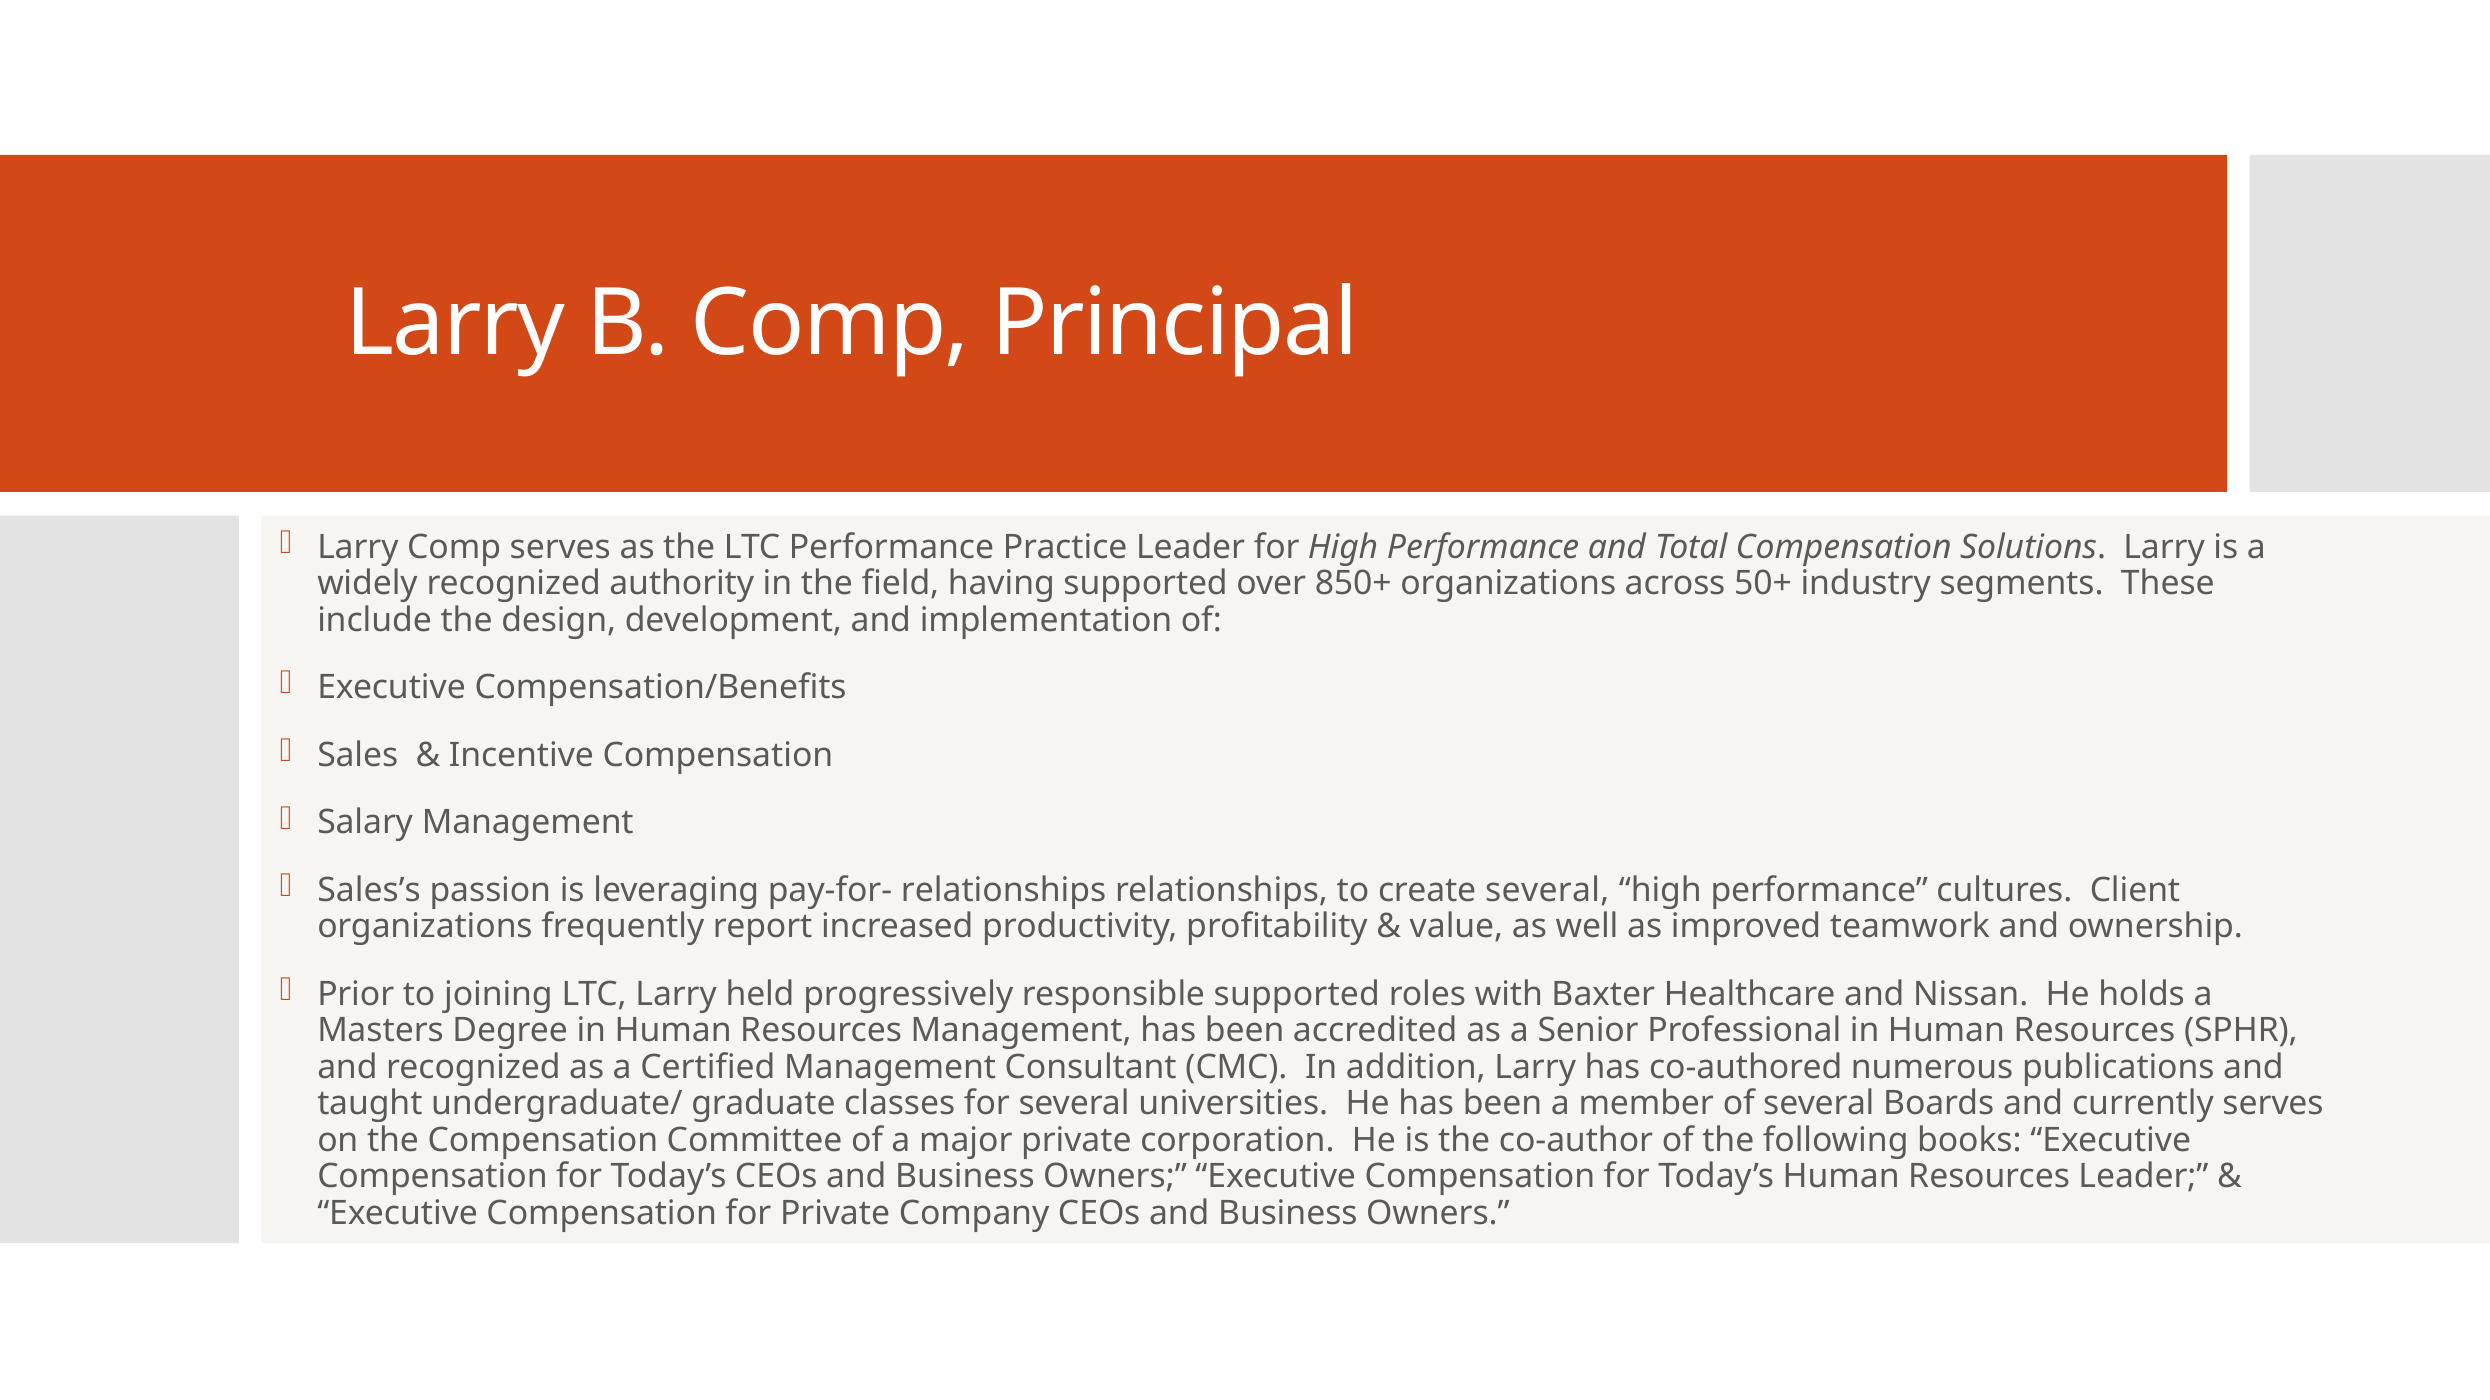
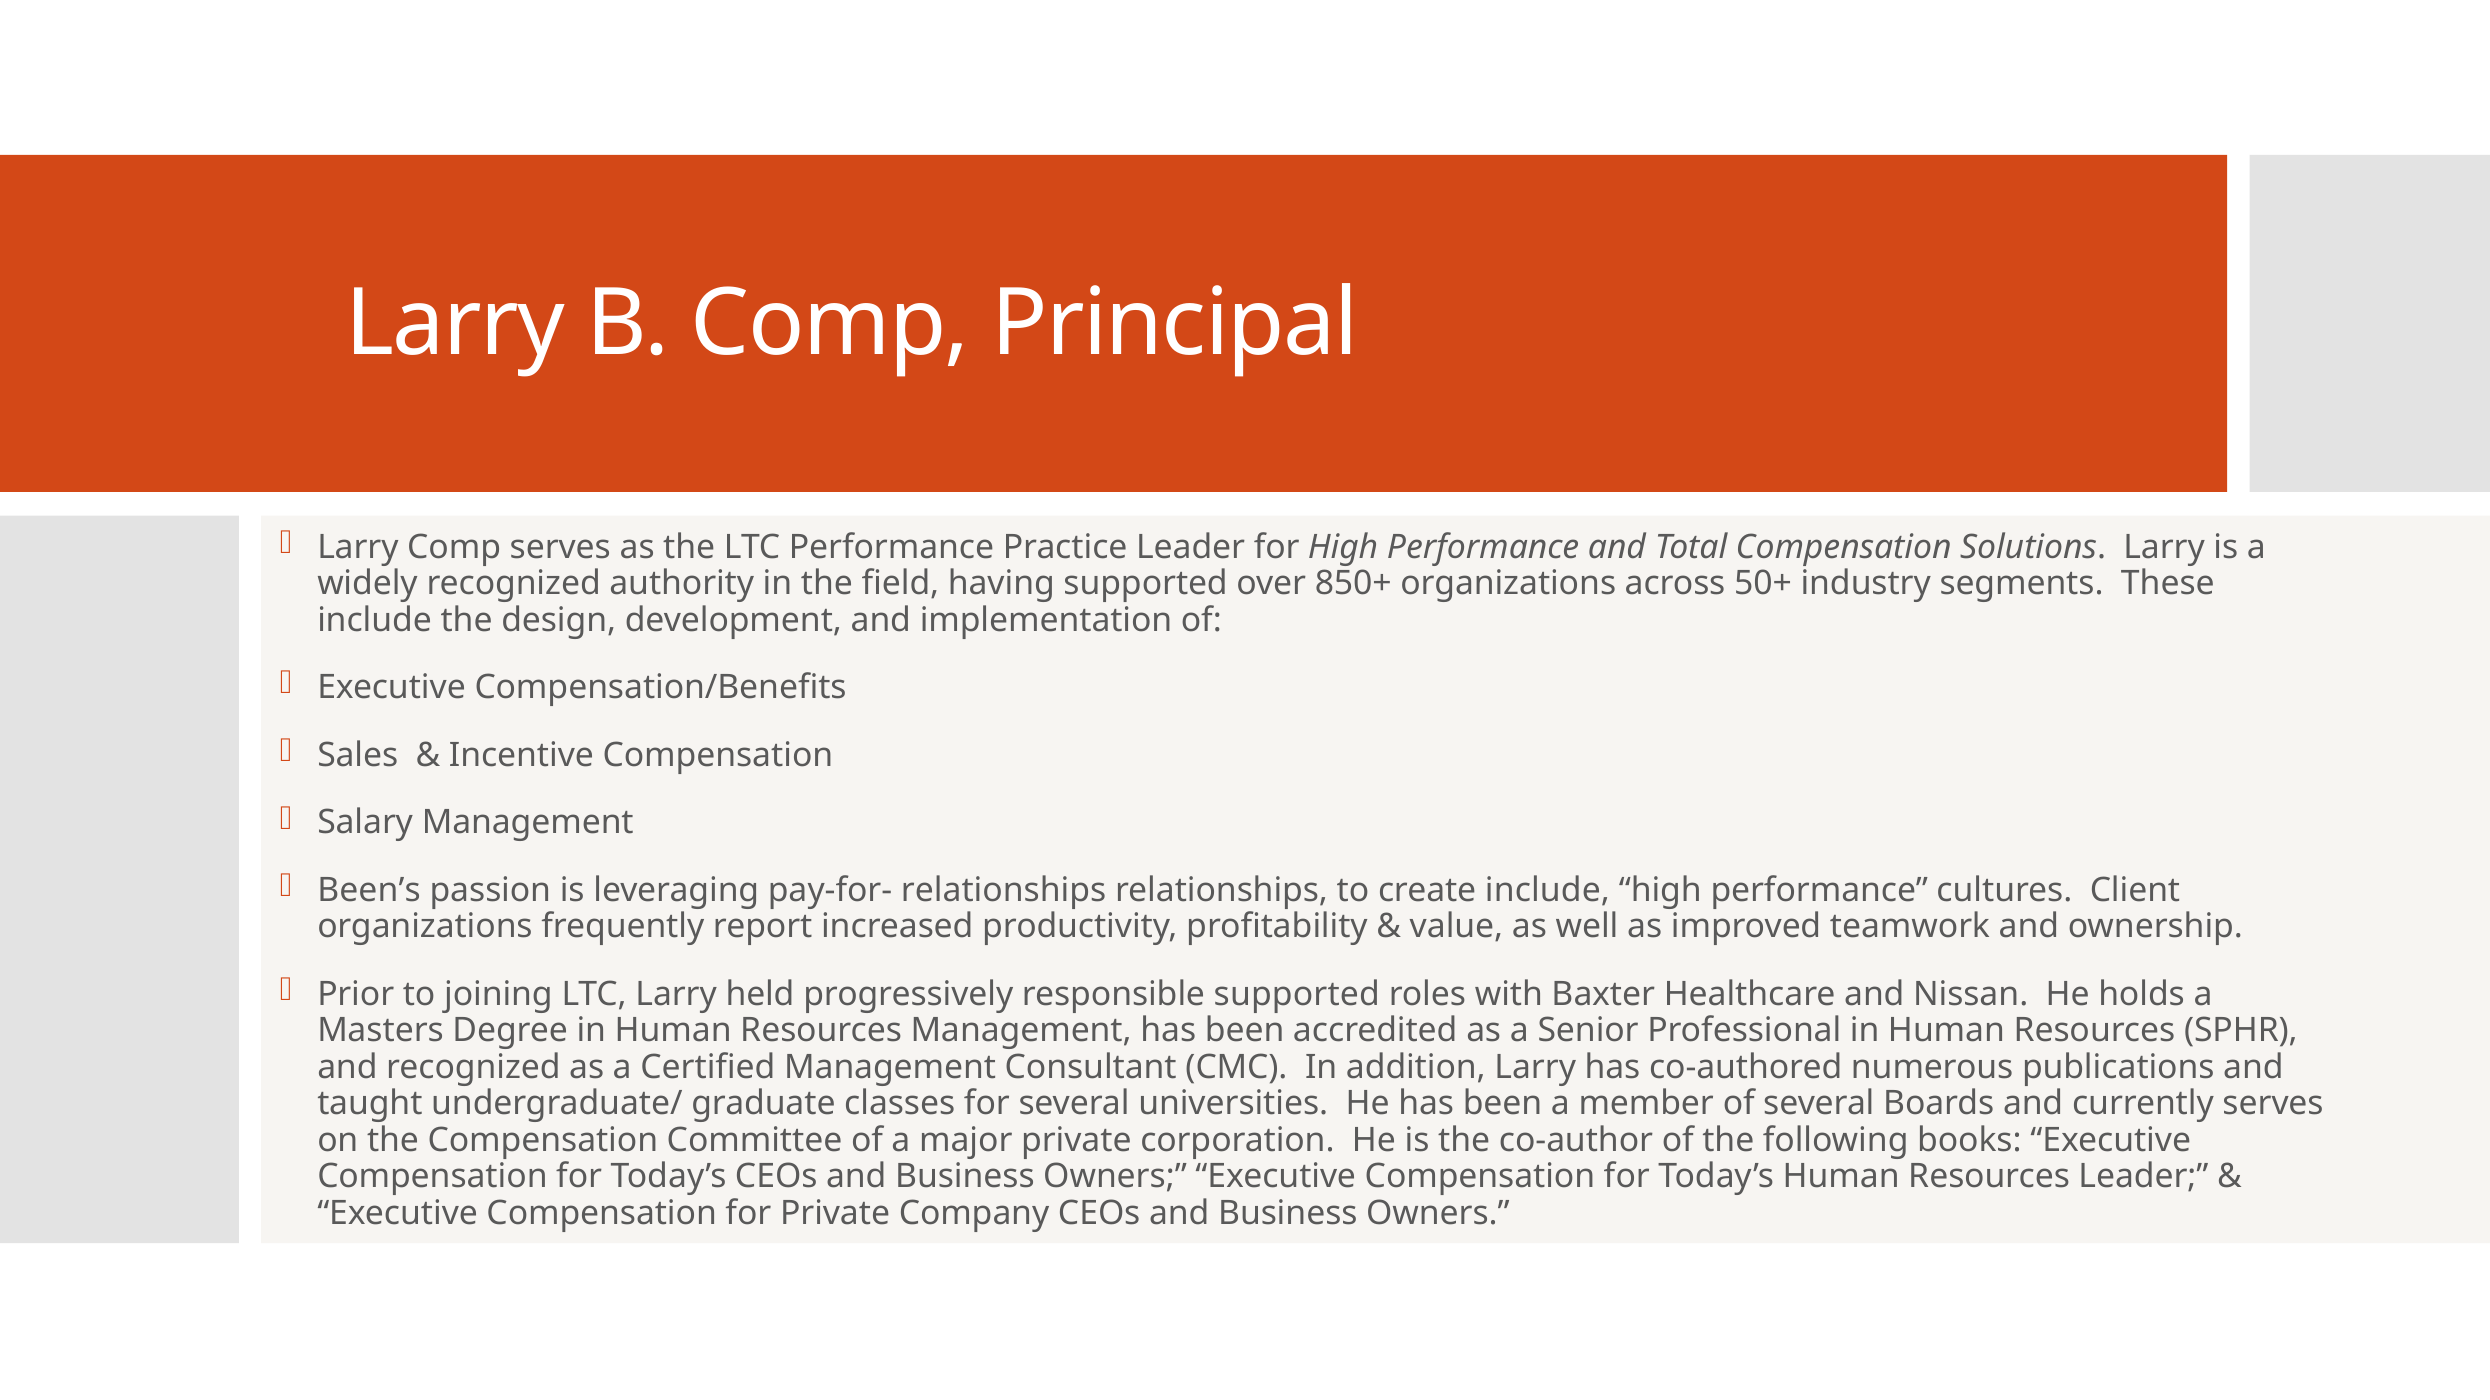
Sales’s: Sales’s -> Been’s (369, 891)
create several: several -> include (1547, 891)
